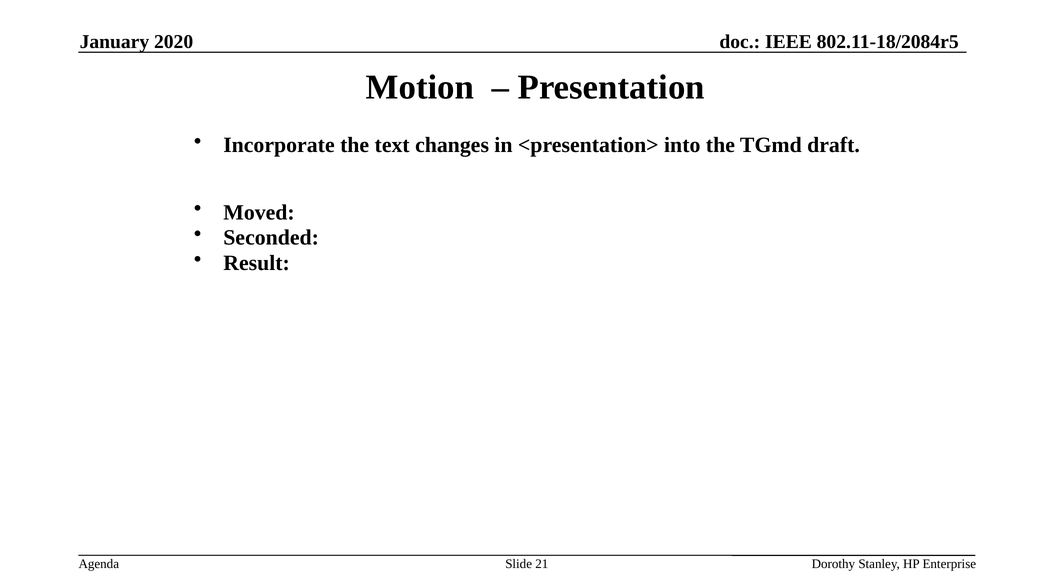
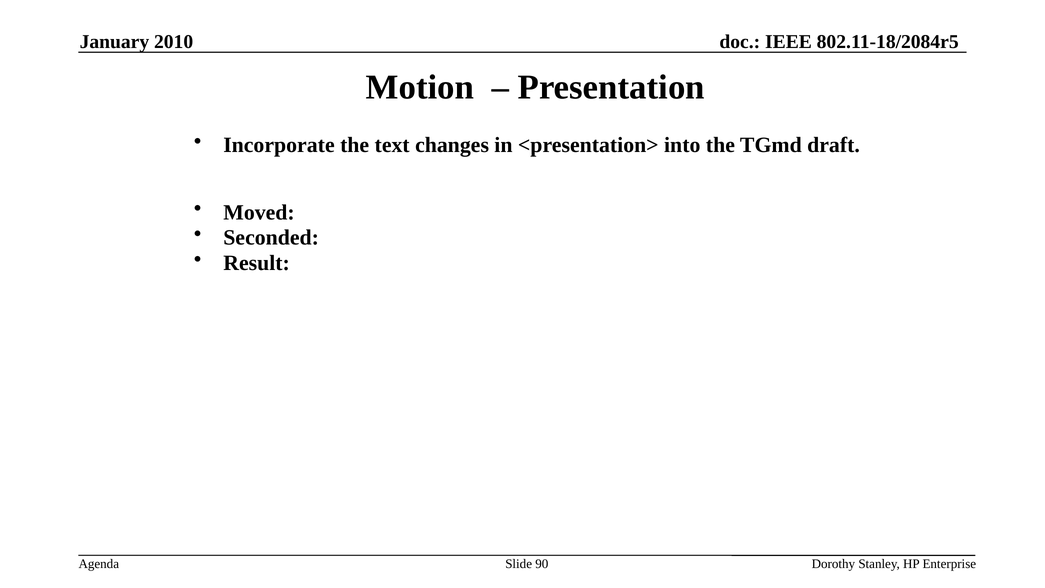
2020: 2020 -> 2010 (174, 42)
21: 21 -> 90 (542, 564)
